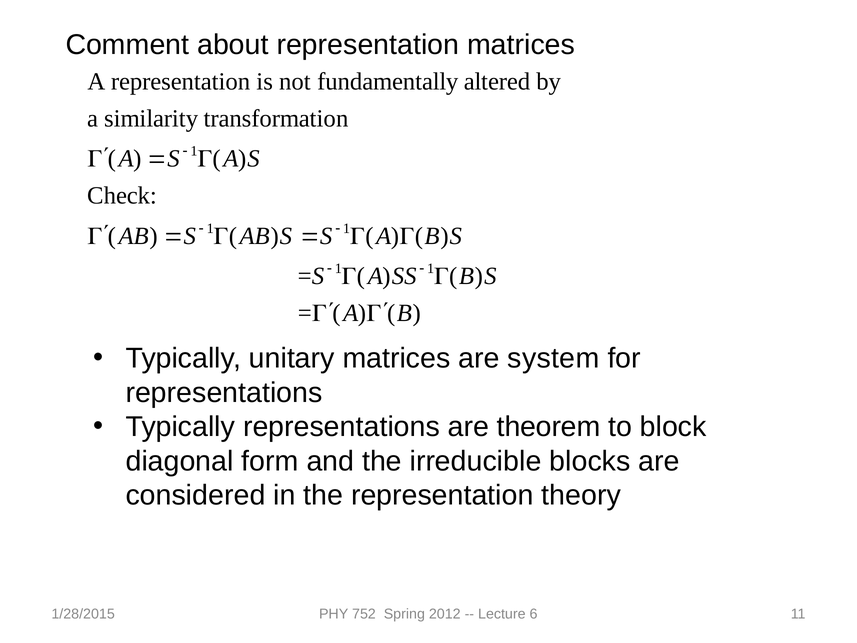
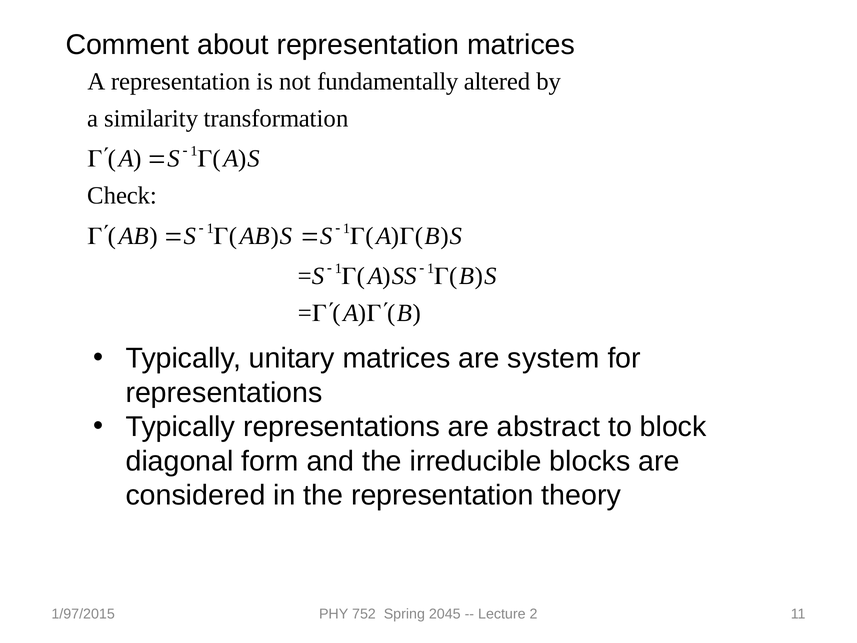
theorem: theorem -> abstract (548, 427)
1/28/2015: 1/28/2015 -> 1/97/2015 (83, 614)
2012: 2012 -> 2045 (445, 614)
6: 6 -> 2 (533, 614)
